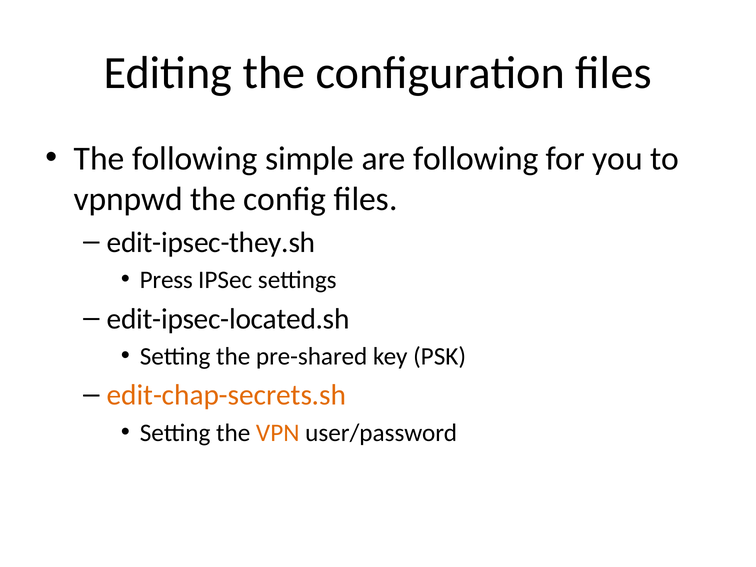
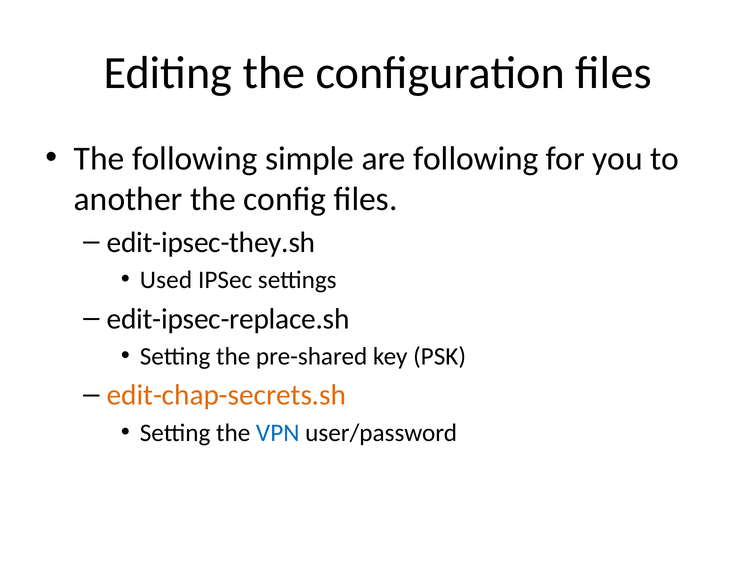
vpnpwd: vpnpwd -> another (128, 199)
Press: Press -> Used (166, 280)
edit-ipsec-located.sh: edit-ipsec-located.sh -> edit-ipsec-replace.sh (228, 319)
VPN colour: orange -> blue (278, 433)
